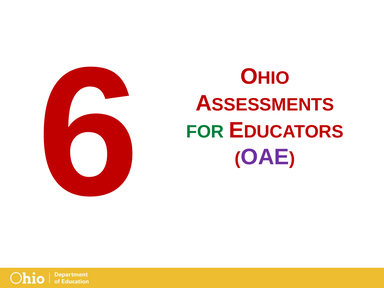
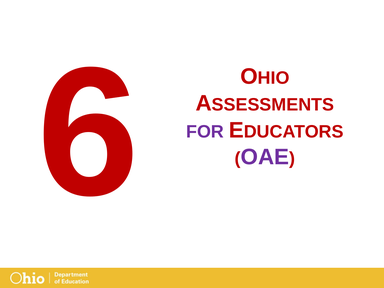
FOR colour: green -> purple (205, 132)
